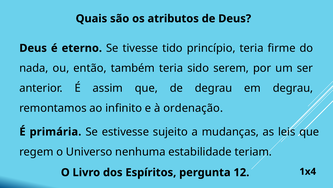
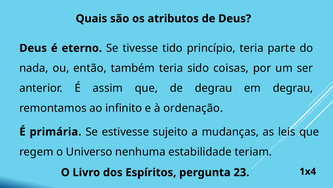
firme: firme -> parte (282, 48)
serem: serem -> coisas (231, 68)
12: 12 -> 23 (241, 172)
